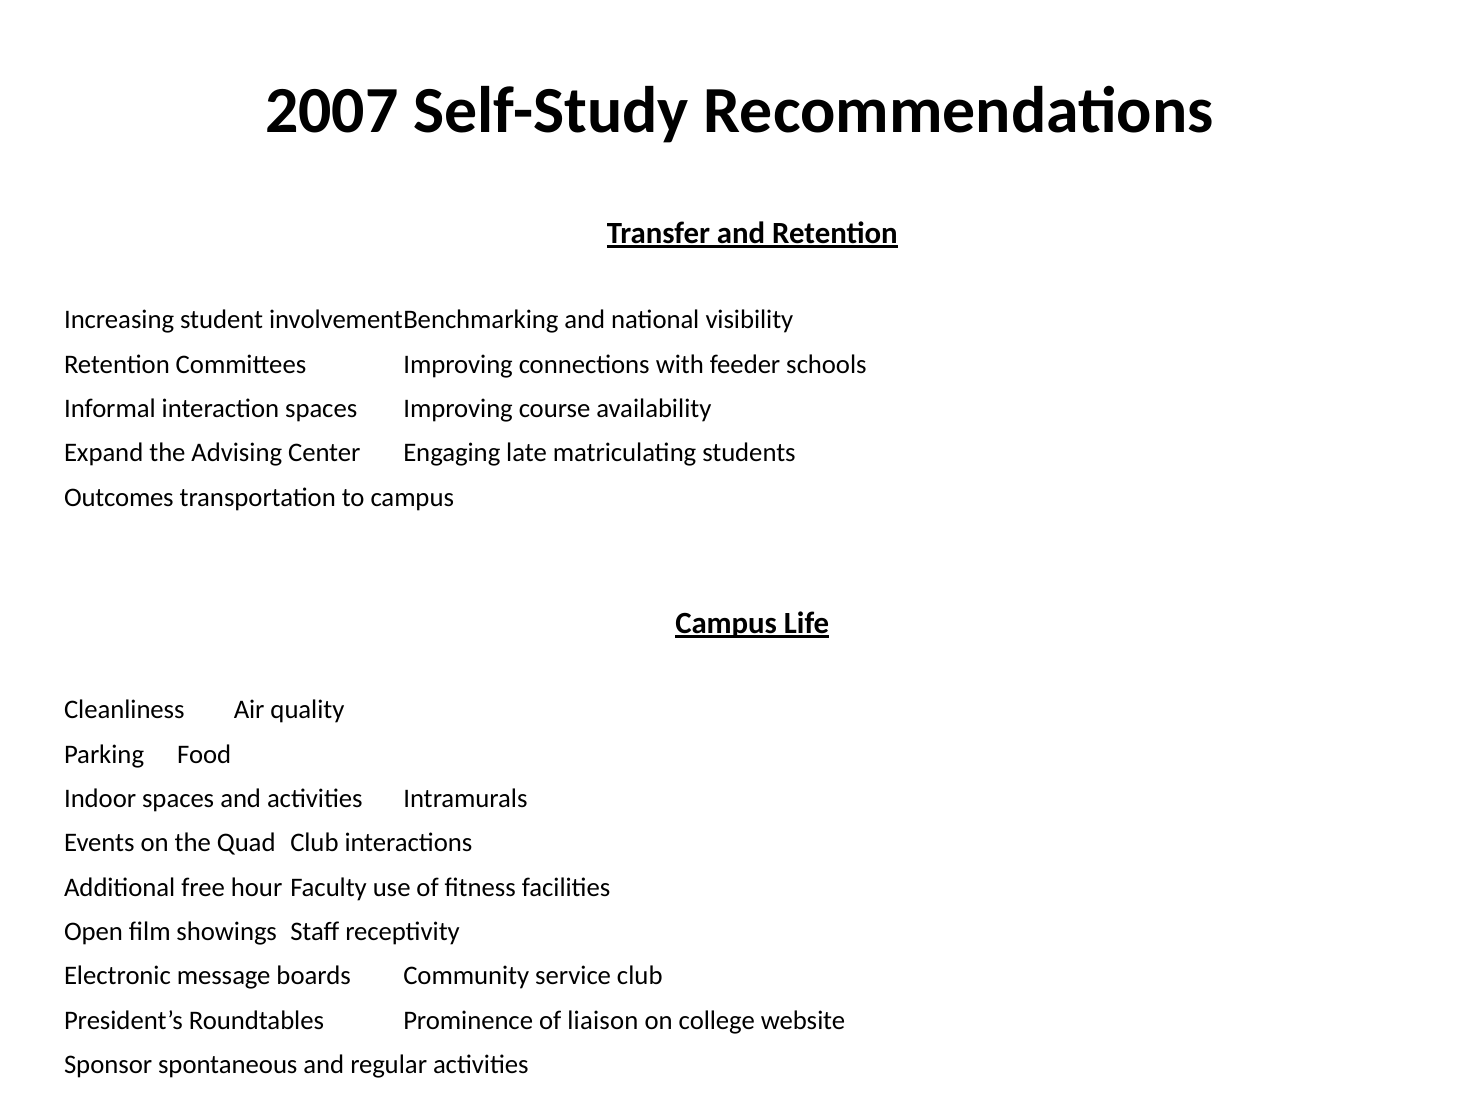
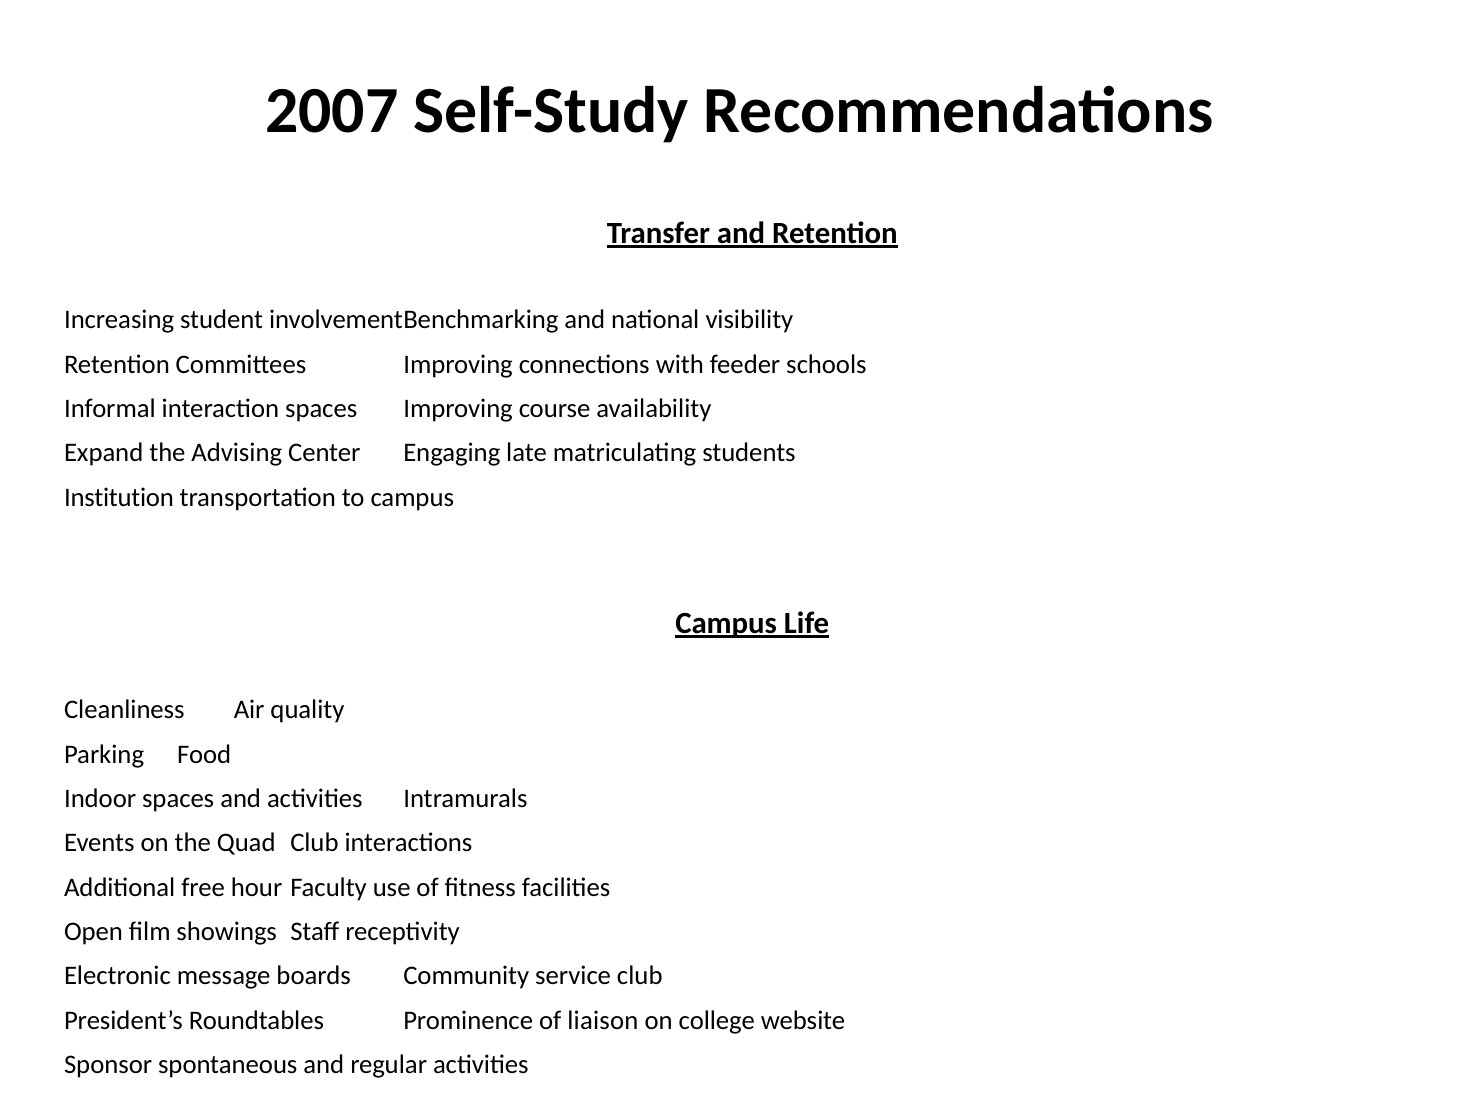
Outcomes: Outcomes -> Institution (119, 497)
